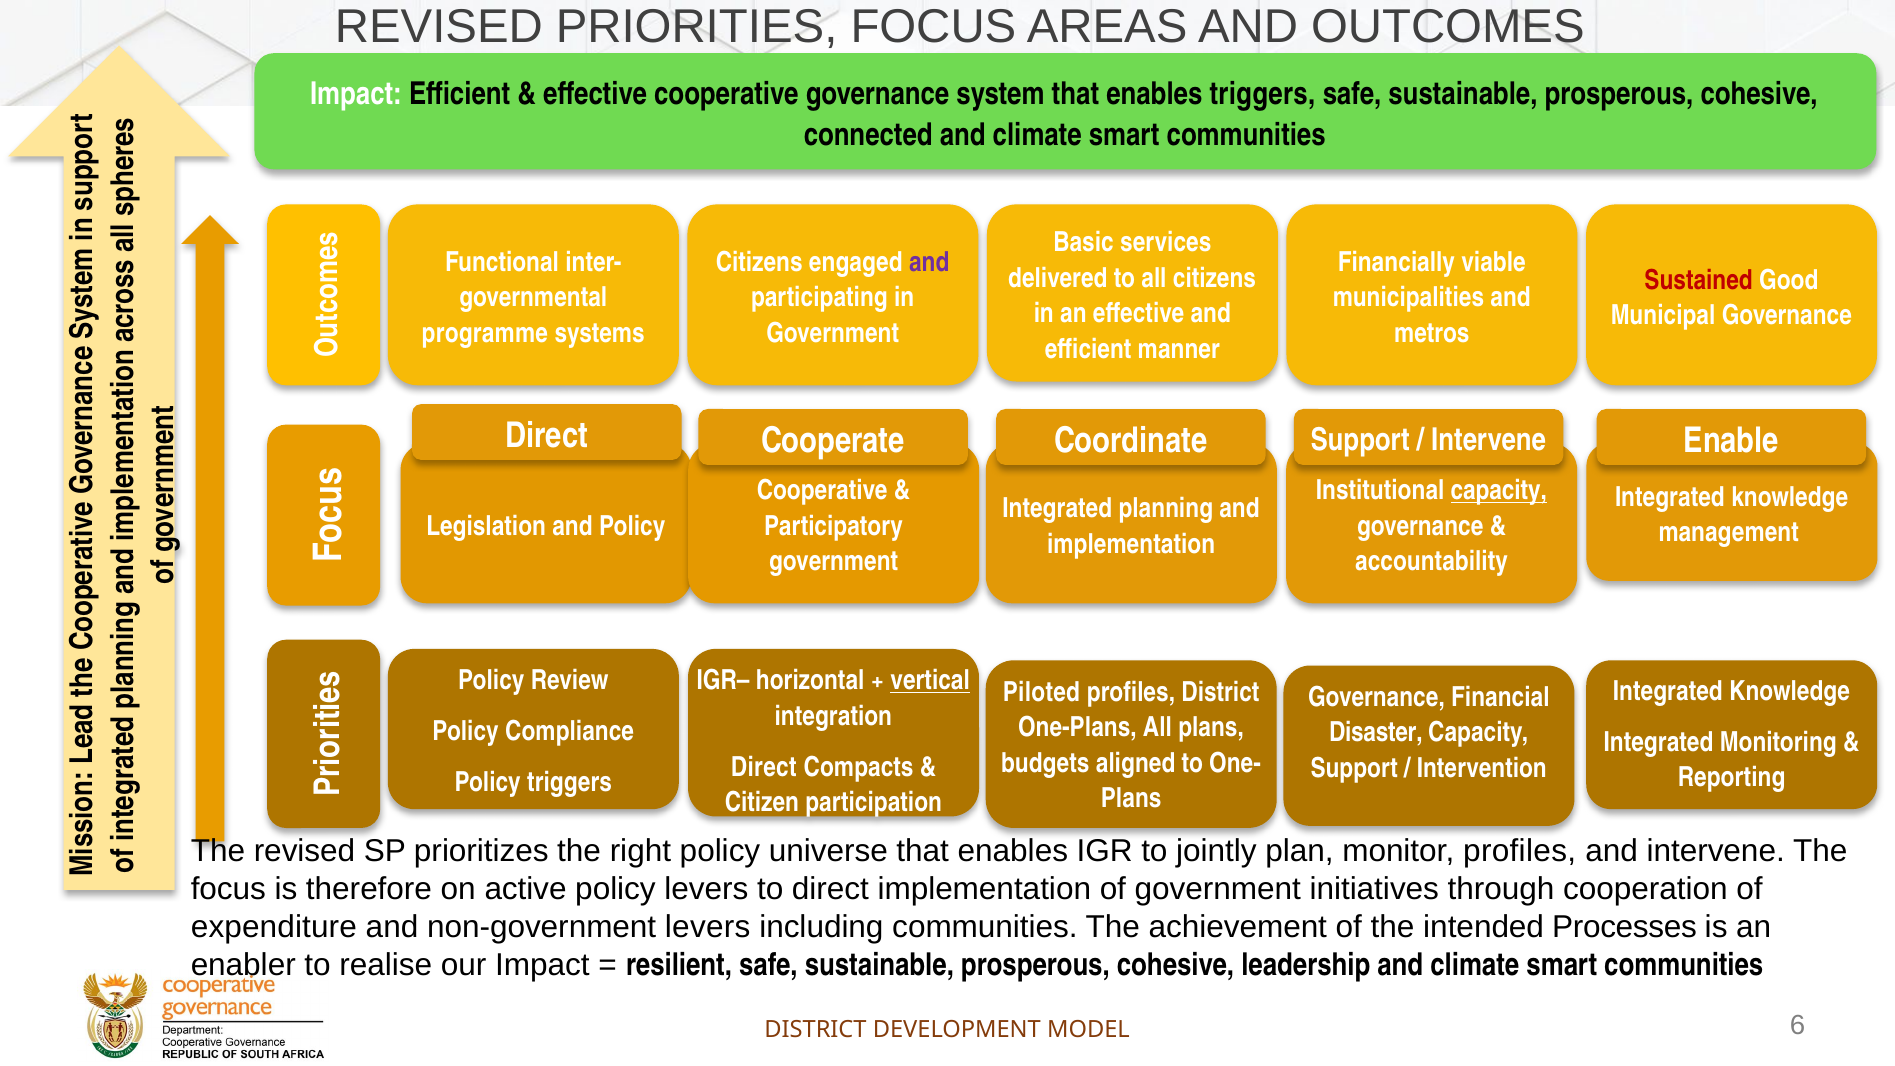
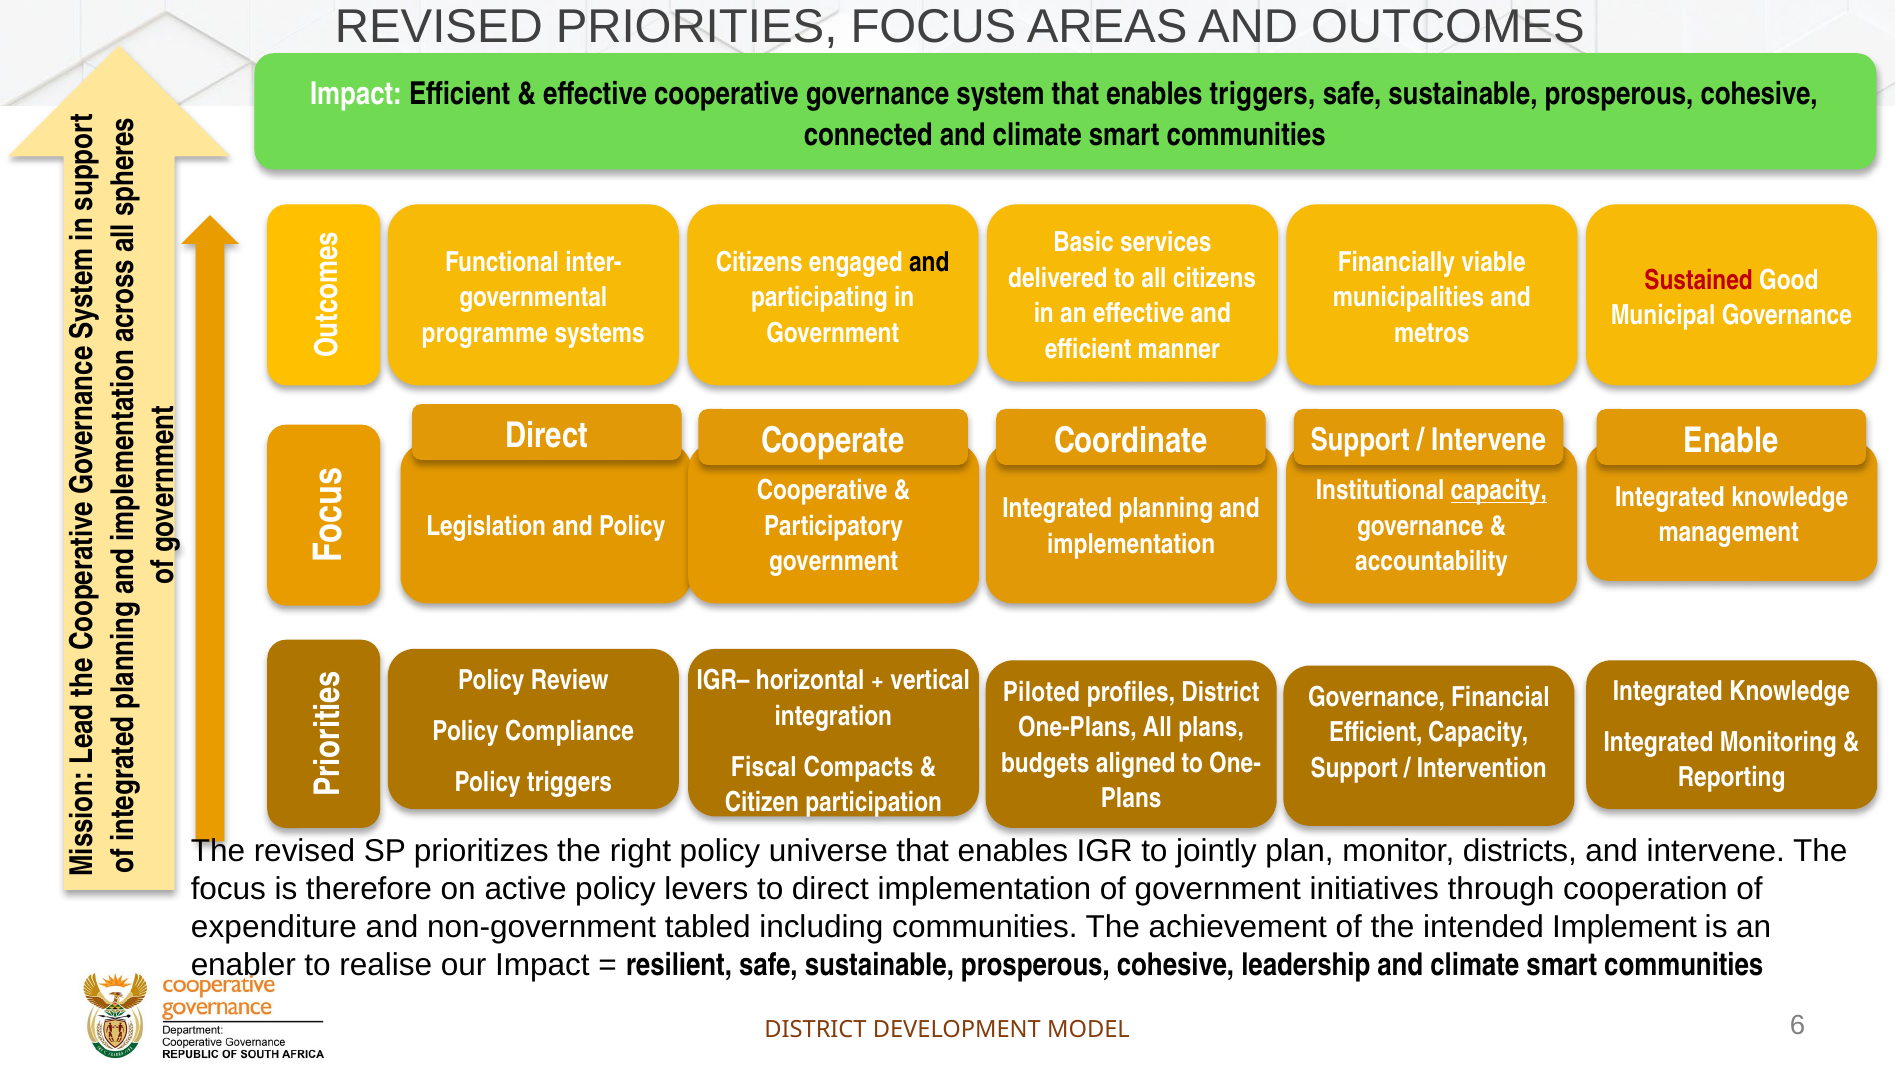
and colour: purple -> black (929, 262)
vertical underline: present -> none (930, 681)
Disaster: Disaster -> Efficient (1376, 732)
Direct: Direct -> Fiscal (764, 767)
monitor profiles: profiles -> districts (1520, 851)
non-government levers: levers -> tabled (708, 927)
Processes: Processes -> Implement (1625, 927)
